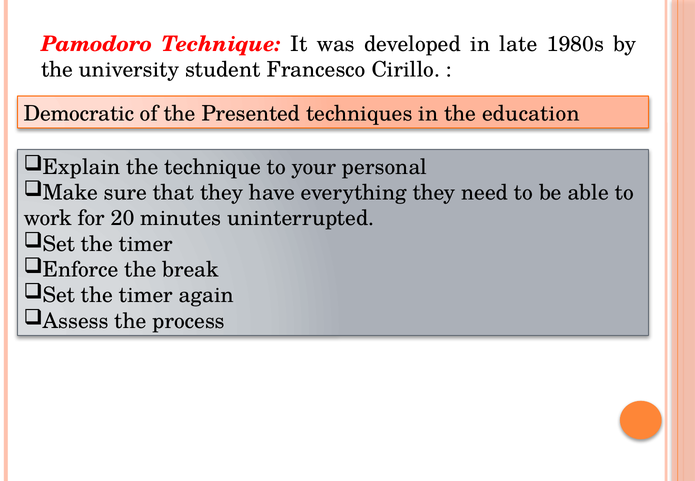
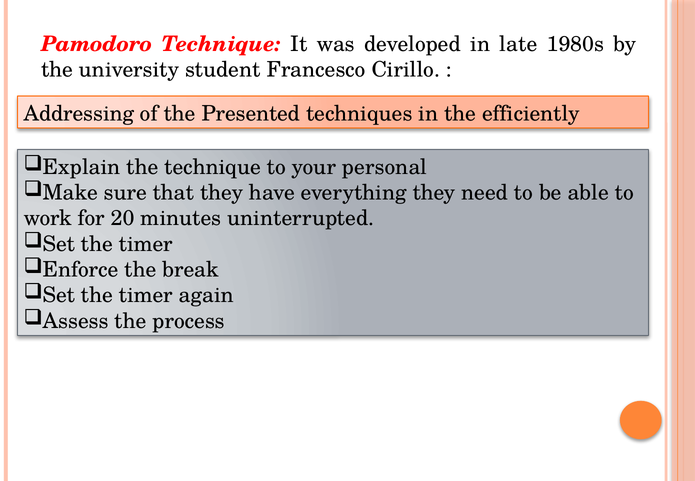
Democratic: Democratic -> Addressing (79, 114)
education: education -> efficiently (531, 114)
